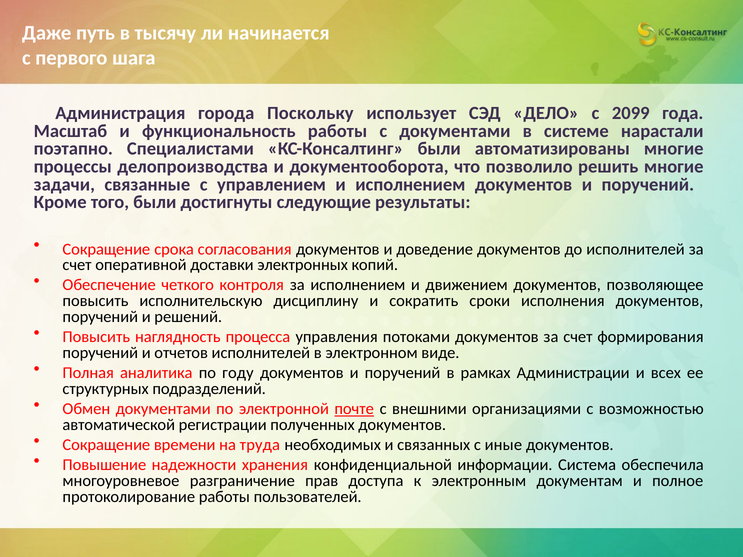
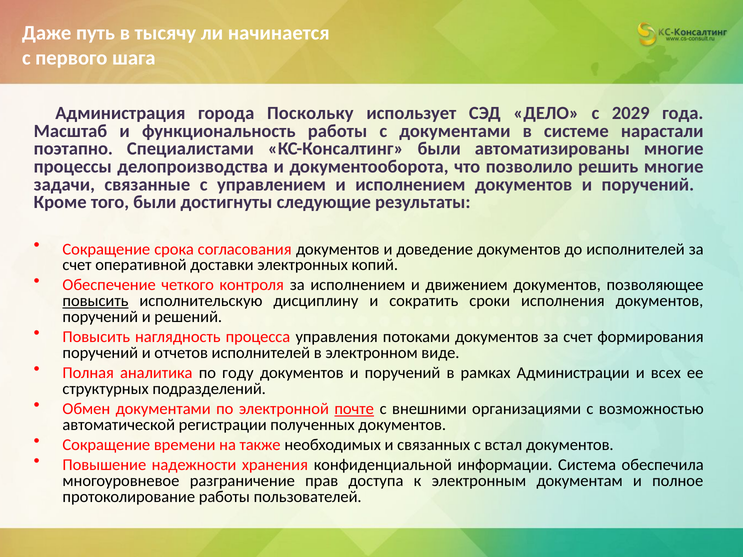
2099: 2099 -> 2029 (631, 113)
повысить underline: none -> present (95, 301)
труда: труда -> также (260, 445)
иные: иные -> встал (503, 445)
